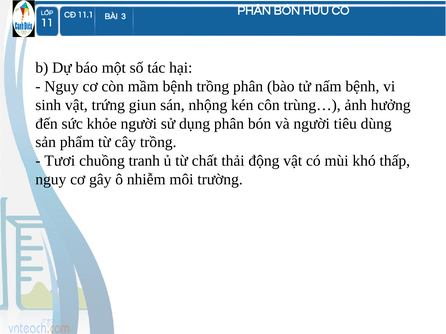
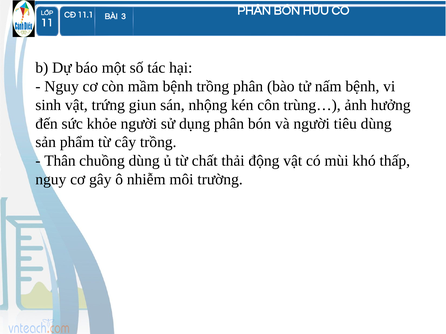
Tươi: Tươi -> Thân (60, 161)
chuồng tranh: tranh -> dùng (144, 161)
